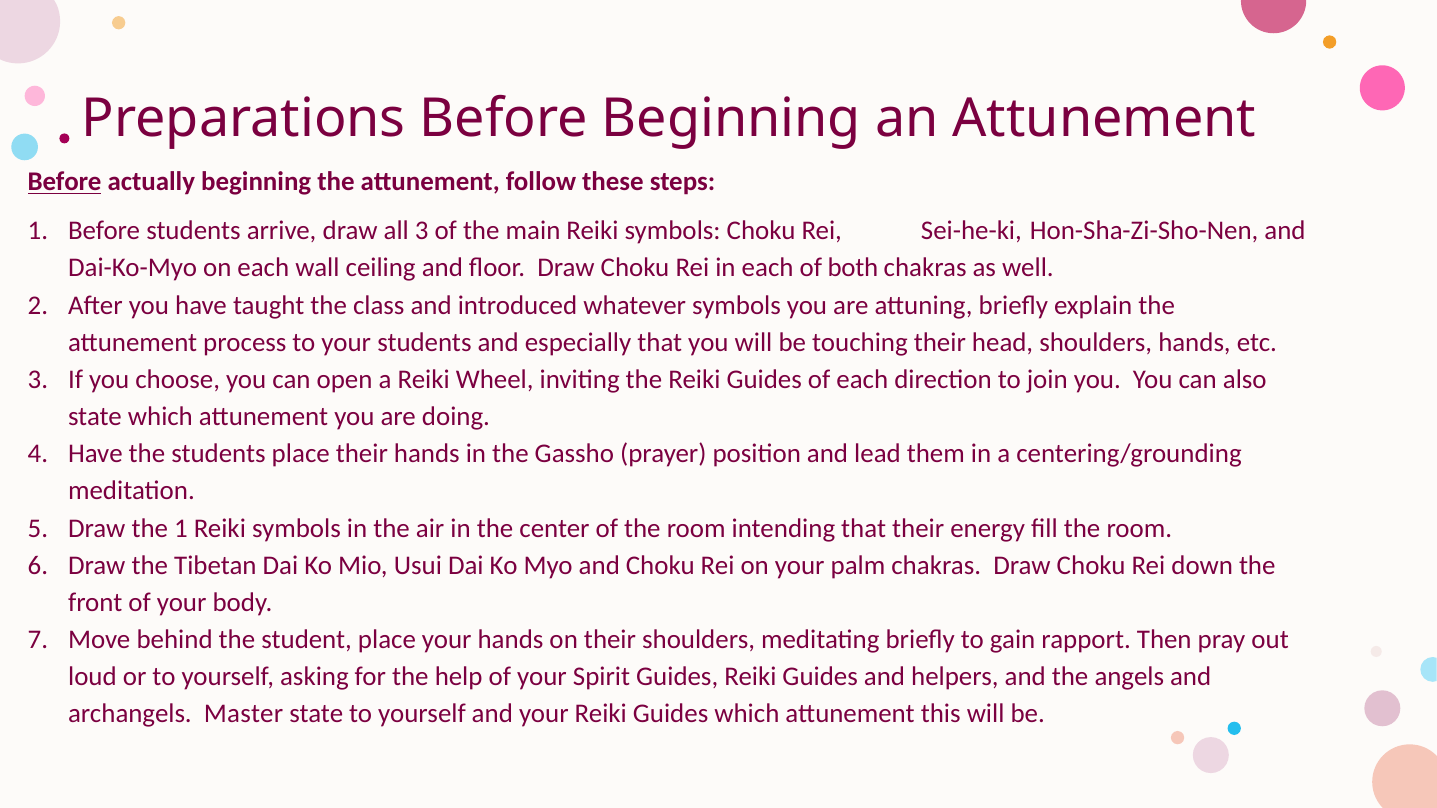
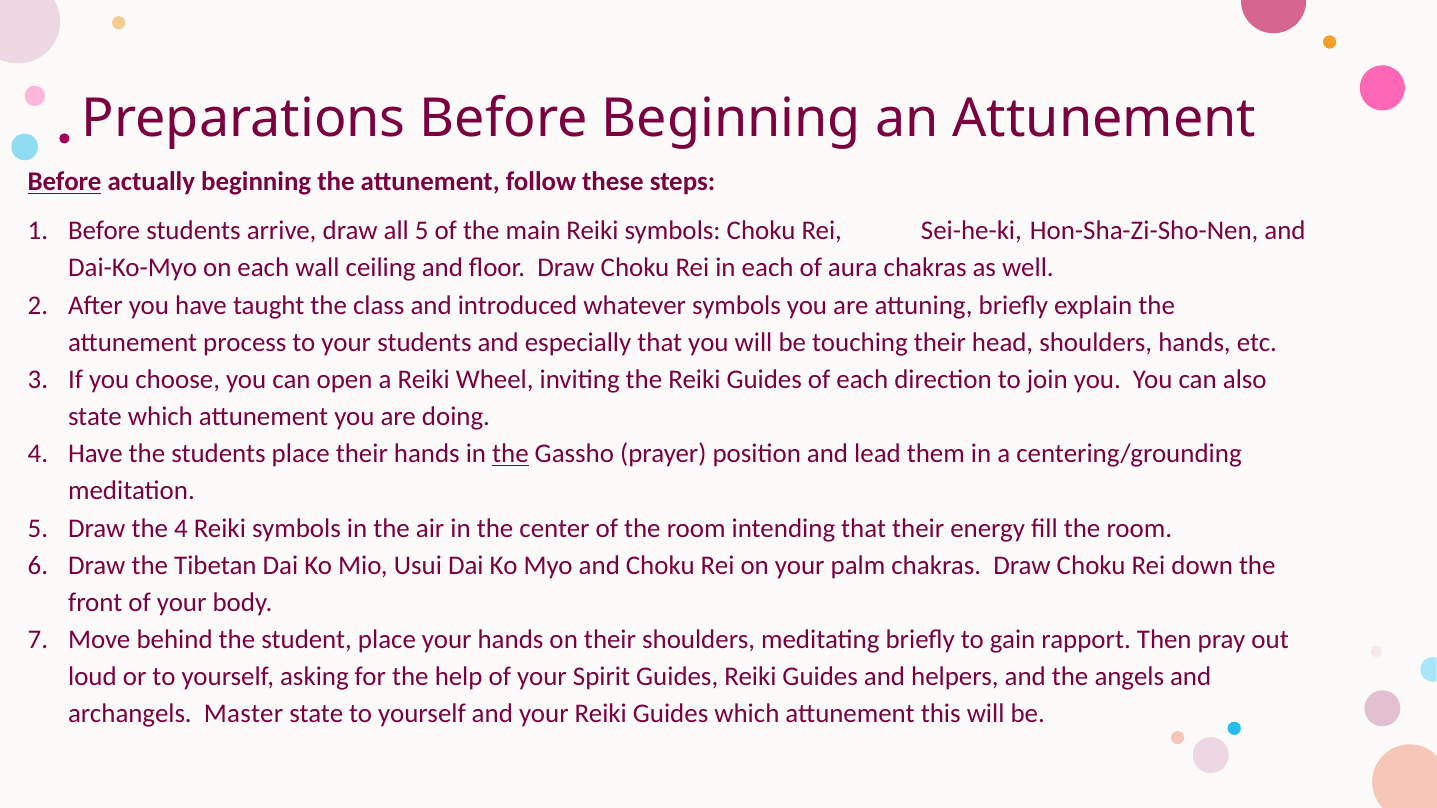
all 3: 3 -> 5 (422, 231)
both: both -> aura (853, 268)
the underline: none -> present (511, 454)
the 1: 1 -> 4 (181, 528)
